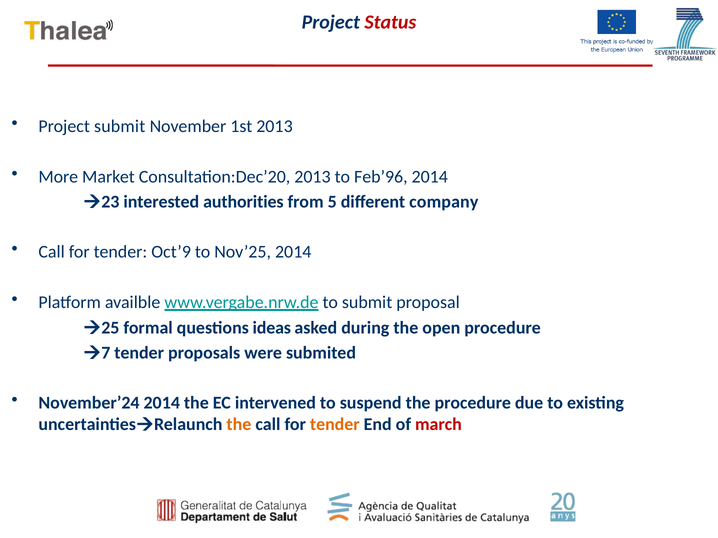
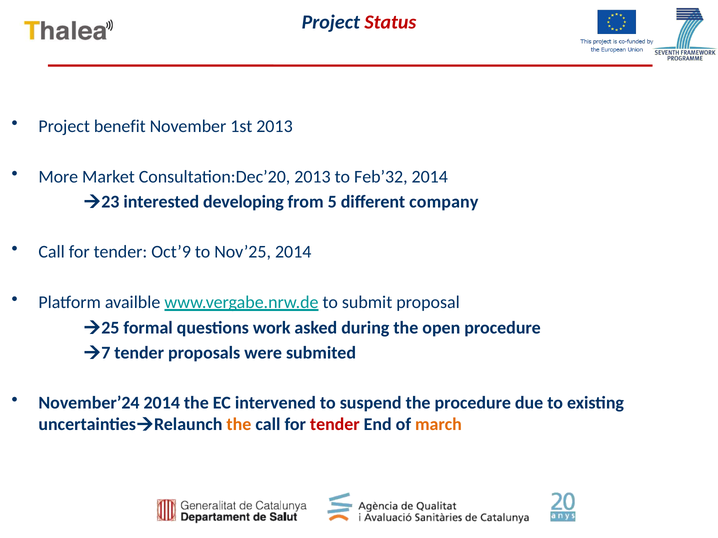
Project submit: submit -> benefit (120, 127)
Feb’96: Feb’96 -> Feb’32 (381, 177)
authorities: authorities -> developing (243, 202)
ideas: ideas -> work (272, 328)
tender colour: orange -> red (335, 425)
march colour: red -> orange (438, 425)
